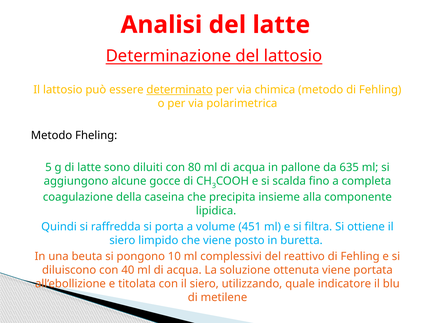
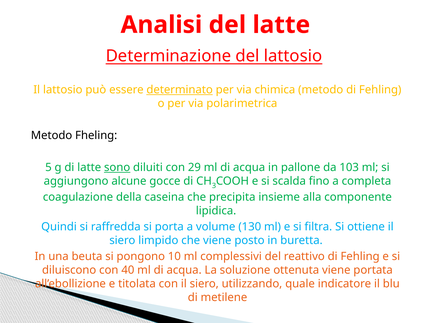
sono underline: none -> present (117, 167)
80: 80 -> 29 (194, 167)
635: 635 -> 103 (349, 167)
451: 451 -> 130 (250, 226)
